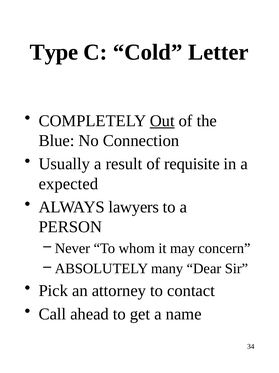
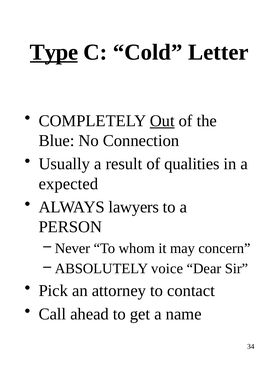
Type underline: none -> present (54, 52)
requisite: requisite -> qualities (192, 163)
many: many -> voice (167, 268)
